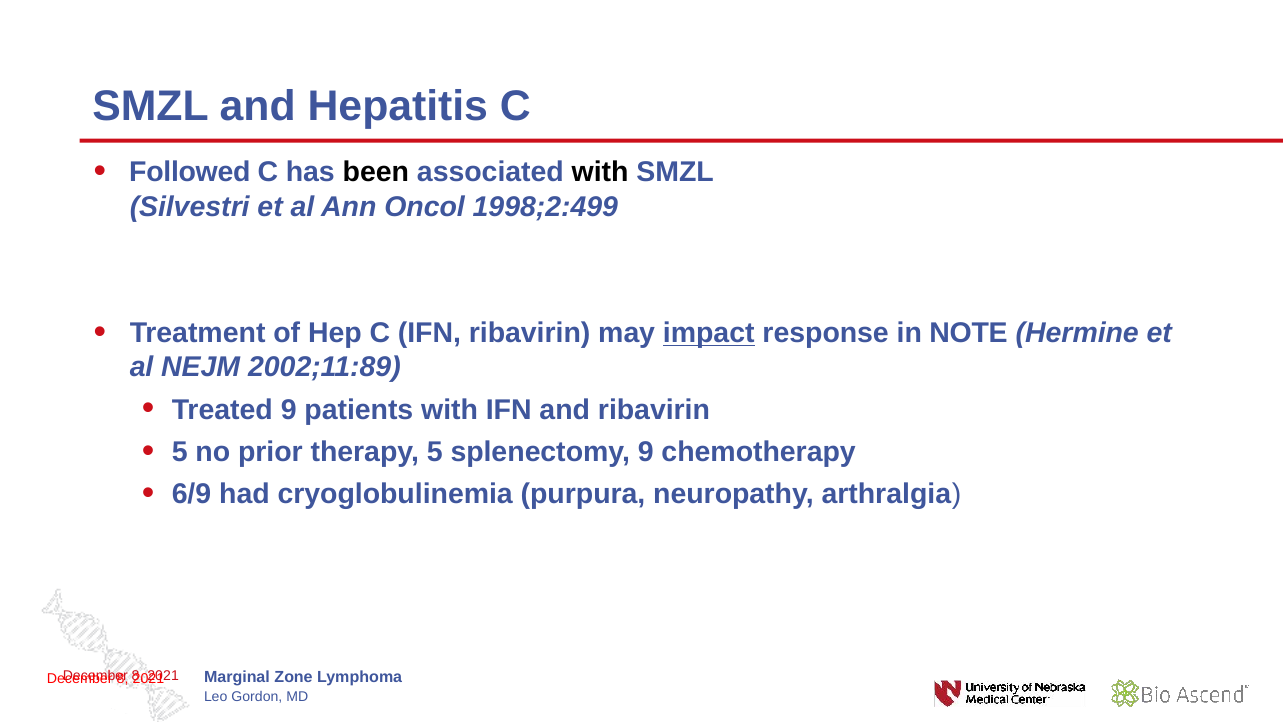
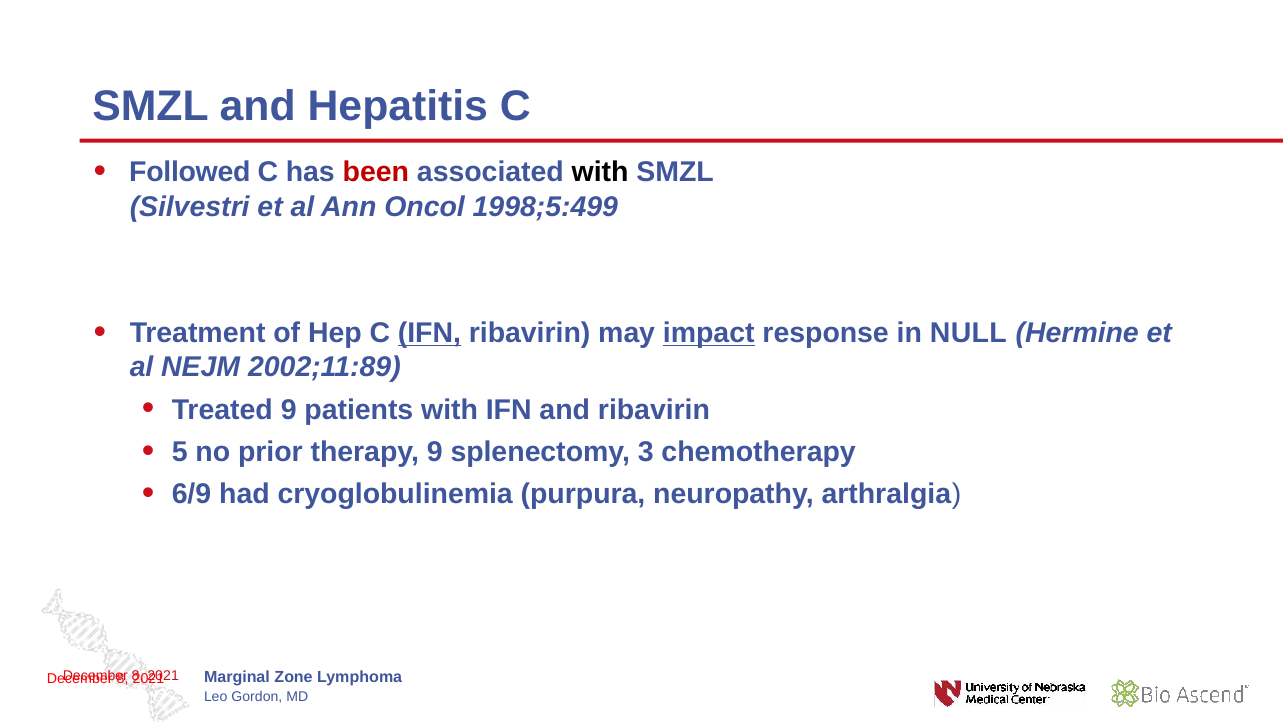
been colour: black -> red (376, 172)
1998;2:499: 1998;2:499 -> 1998;5:499 (545, 207)
IFN underline: none -> present (429, 333)
NOTE: NOTE -> NULL (968, 333)
therapy 5: 5 -> 9 (435, 452)
splenectomy 9: 9 -> 3 (646, 452)
